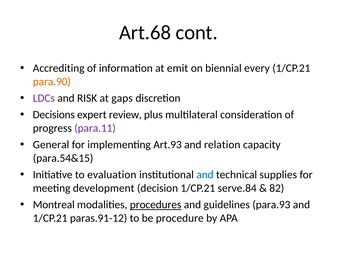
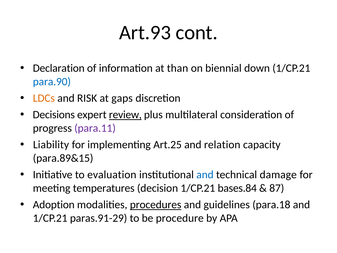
Art.68: Art.68 -> Art.93 (145, 33)
Accrediting: Accrediting -> Declaration (59, 68)
emit: emit -> than (178, 68)
every: every -> down (257, 68)
para.90 colour: orange -> blue (52, 82)
LDCs colour: purple -> orange (44, 98)
review underline: none -> present (125, 115)
General: General -> Liability (51, 145)
Art.93: Art.93 -> Art.25 (168, 145)
para.54&15: para.54&15 -> para.89&15 (63, 158)
supplies: supplies -> damage (278, 175)
development: development -> temperatures (104, 188)
serve.84: serve.84 -> bases.84 (237, 188)
82: 82 -> 87 (277, 188)
Montreal: Montreal -> Adoption (54, 205)
para.93: para.93 -> para.18 (271, 205)
paras.91-12: paras.91-12 -> paras.91-29 (99, 218)
